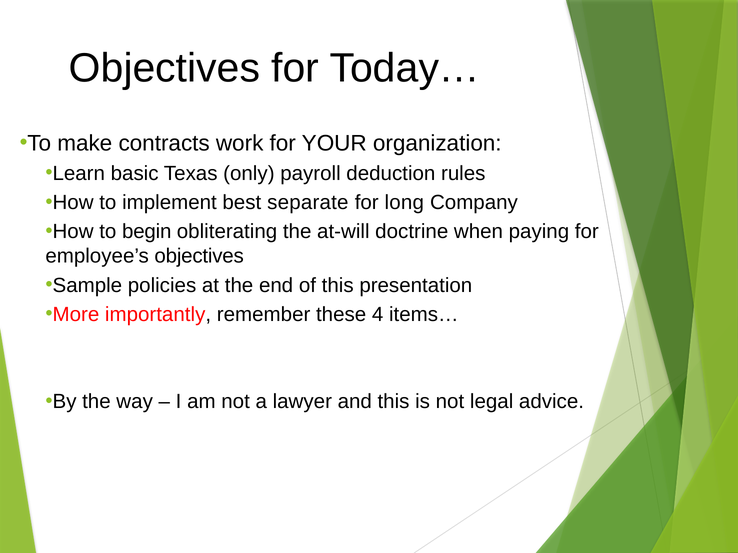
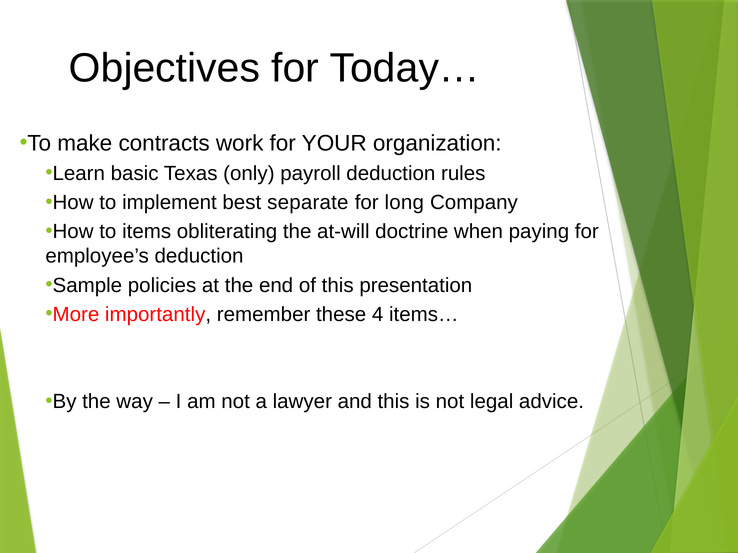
begin: begin -> items (147, 232)
employee’s objectives: objectives -> deduction (199, 256)
